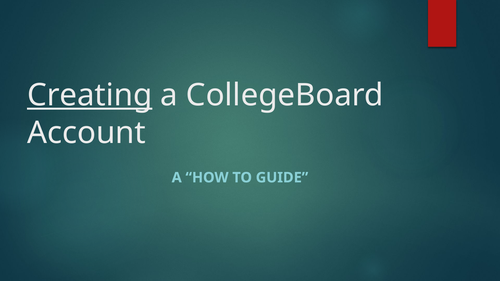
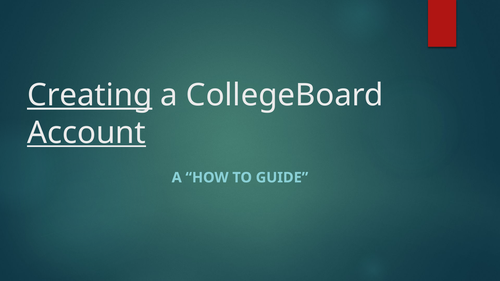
Account underline: none -> present (87, 133)
